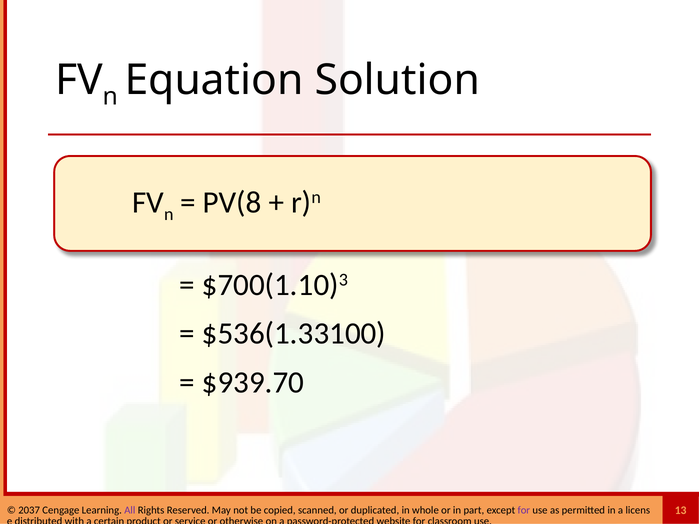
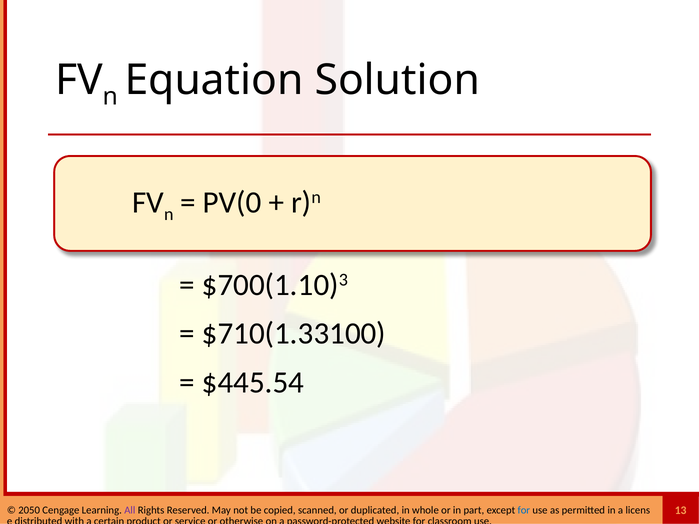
PV(8: PV(8 -> PV(0 (232, 203)
$536(1.33100: $536(1.33100 -> $710(1.33100 (294, 334)
$939.70: $939.70 -> $445.54 (253, 383)
2037: 2037 -> 2050 (29, 511)
for colour: purple -> blue (524, 511)
